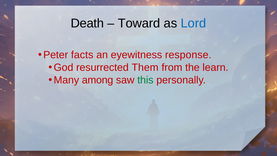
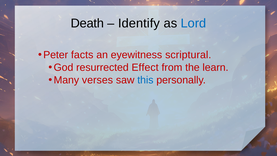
Toward: Toward -> Identify (139, 23)
response: response -> scriptural (188, 55)
Them: Them -> Effect (145, 67)
among: among -> verses (97, 80)
this colour: green -> blue (145, 80)
